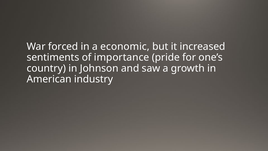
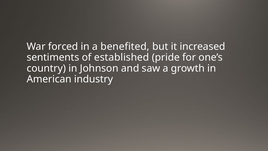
economic: economic -> benefited (125, 46)
importance: importance -> established (122, 57)
